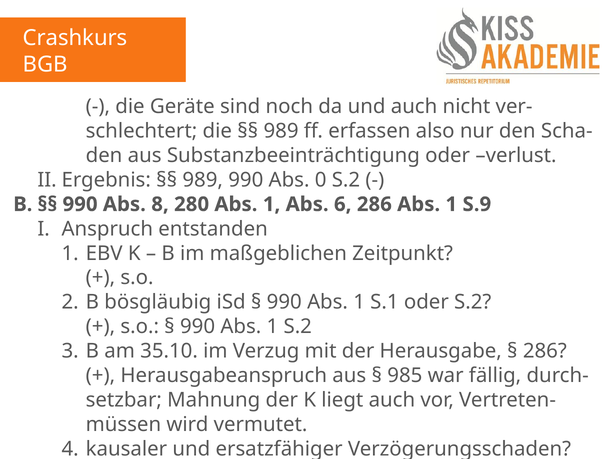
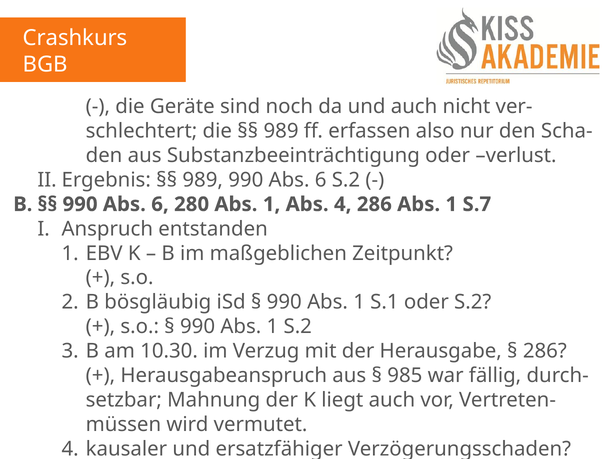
989 990 Abs 0: 0 -> 6 (321, 180)
8: 8 -> 6 (160, 205)
Abs 6: 6 -> 4 (343, 205)
S.9: S.9 -> S.7 (477, 205)
35.10: 35.10 -> 10.30 (169, 352)
